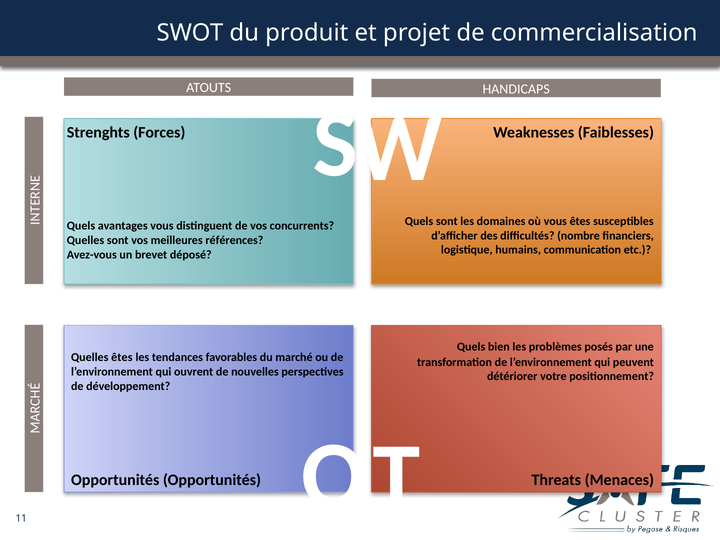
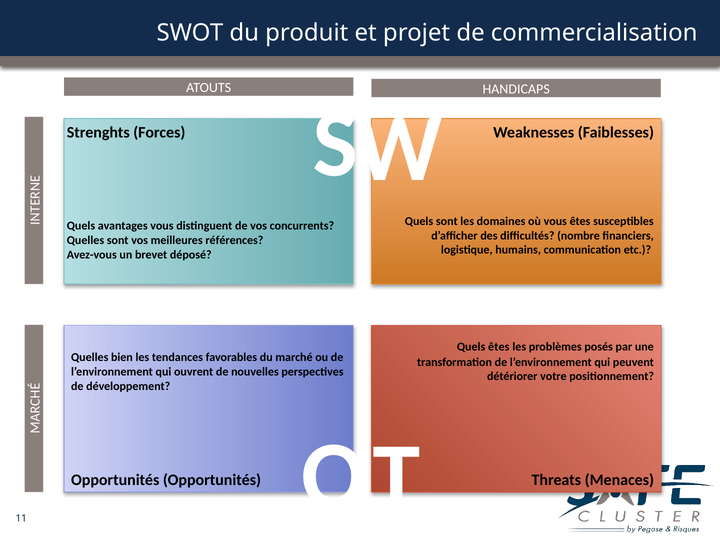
Quels bien: bien -> êtes (499, 347)
Quelles êtes: êtes -> bien (122, 357)
